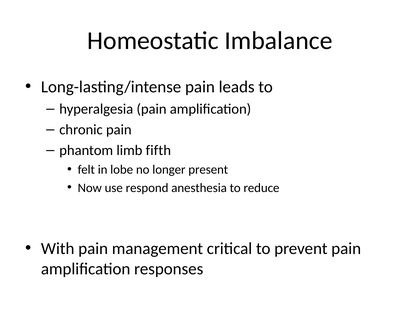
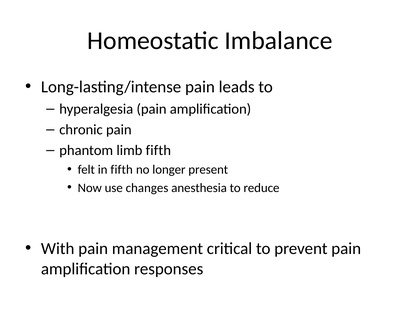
in lobe: lobe -> fifth (122, 170)
respond: respond -> changes (147, 188)
